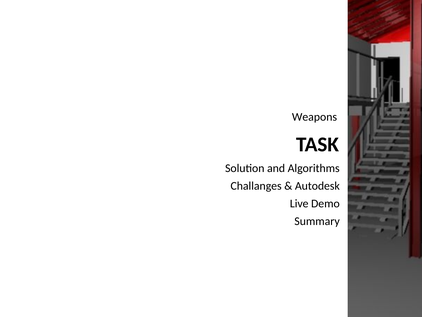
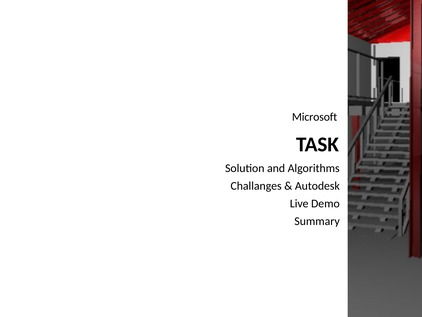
Weapons: Weapons -> Microsoft (315, 117)
